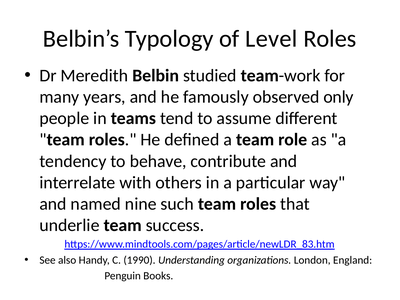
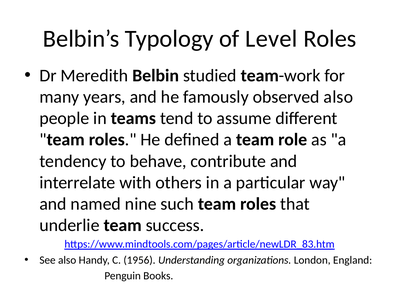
observed only: only -> also (338, 97)
1990: 1990 -> 1956 (139, 260)
